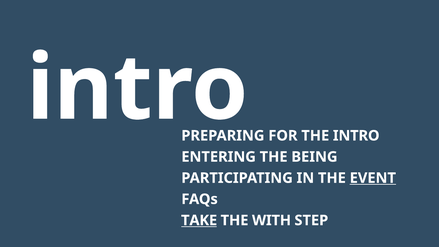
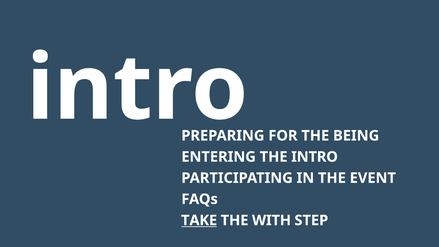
THE INTRO: INTRO -> BEING (356, 136)
THE BEING: BEING -> INTRO (315, 157)
EVENT underline: present -> none (373, 178)
